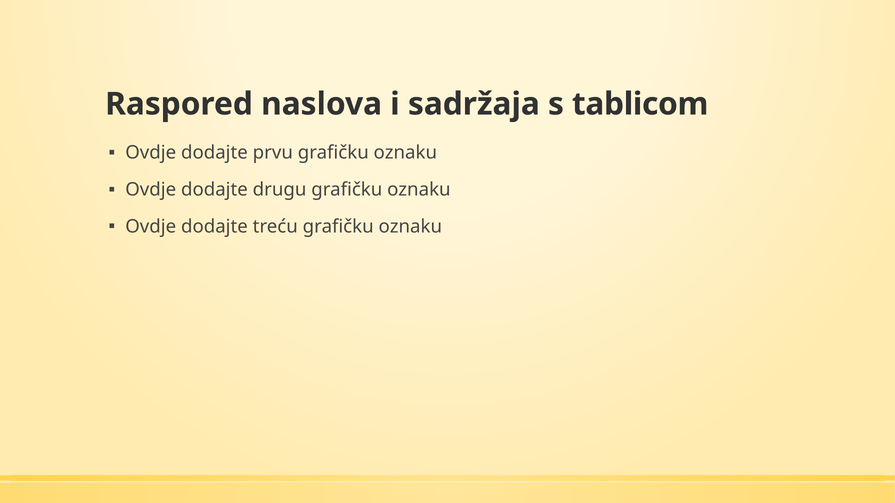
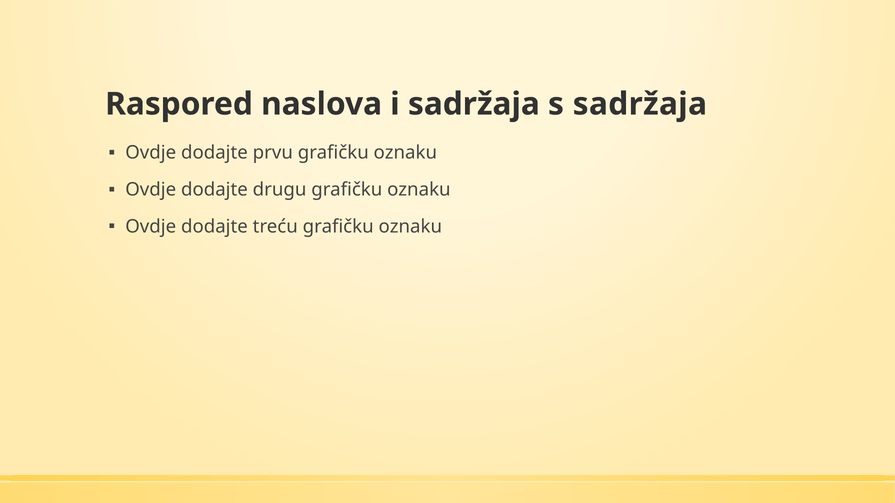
s tablicom: tablicom -> sadržaja (640, 104)
